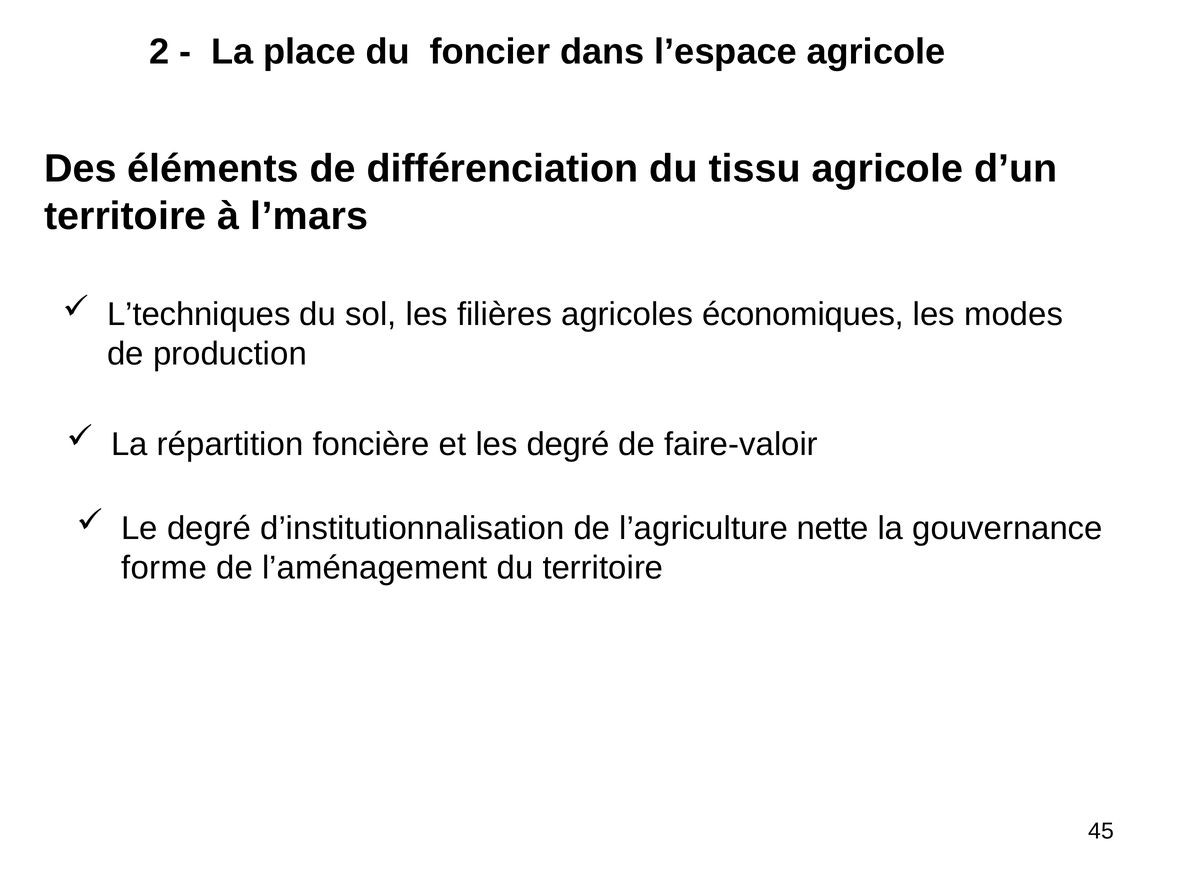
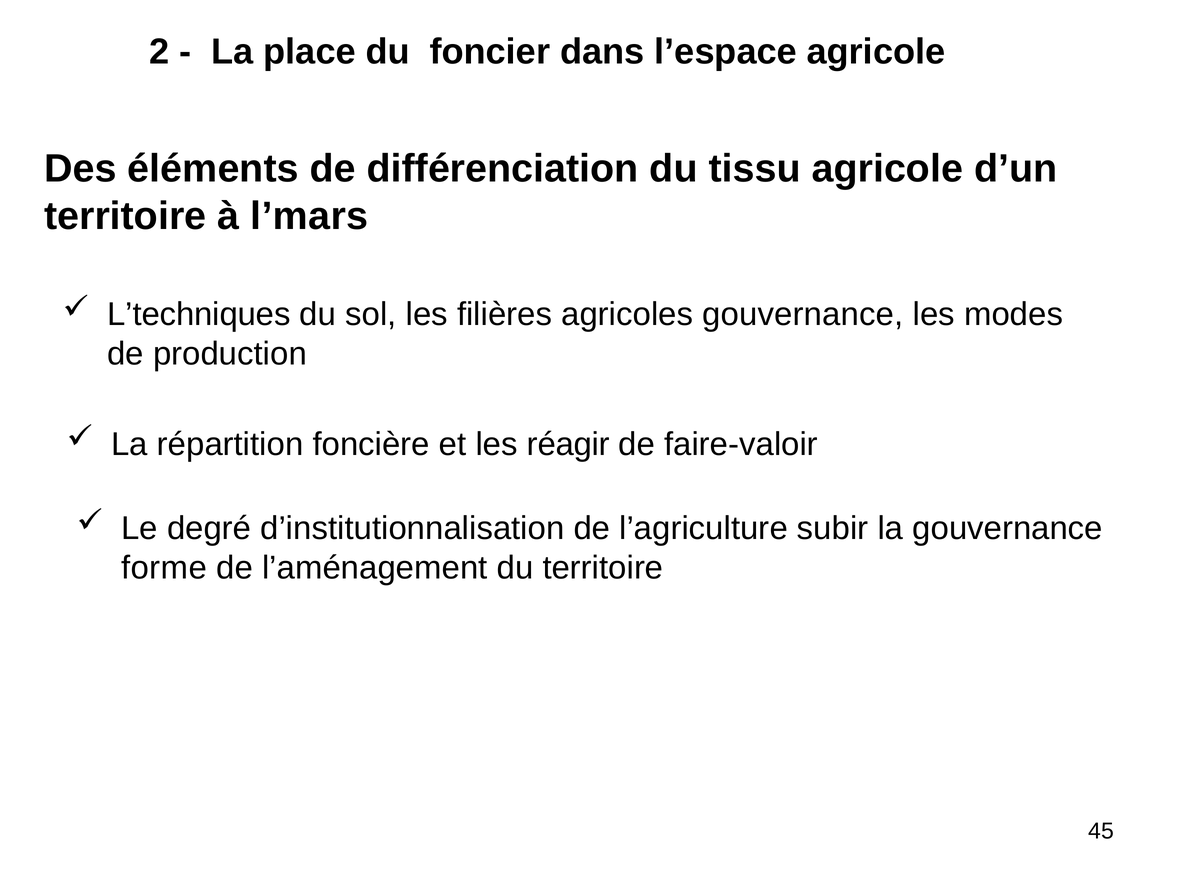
agricoles économiques: économiques -> gouvernance (803, 314)
les degré: degré -> réagir (568, 444)
nette: nette -> subir (833, 528)
